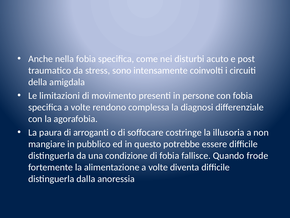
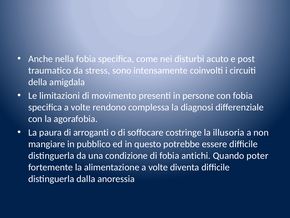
fallisce: fallisce -> antichi (196, 155)
frode: frode -> poter (257, 155)
